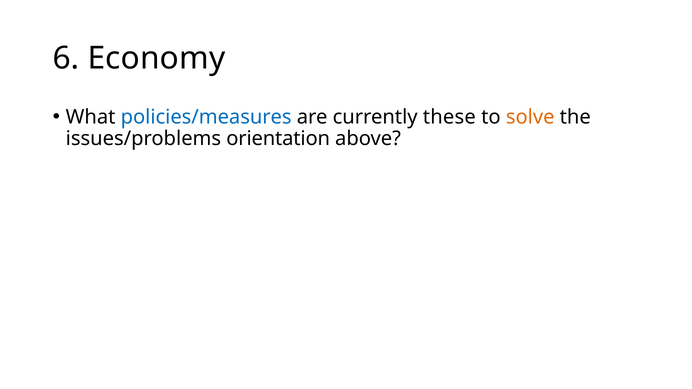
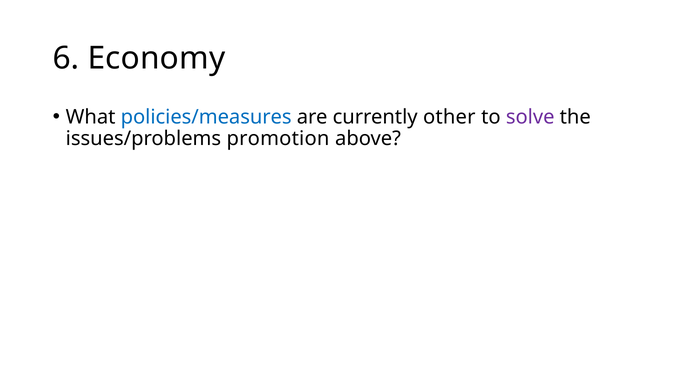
these: these -> other (449, 117)
solve colour: orange -> purple (530, 117)
orientation: orientation -> promotion (278, 139)
